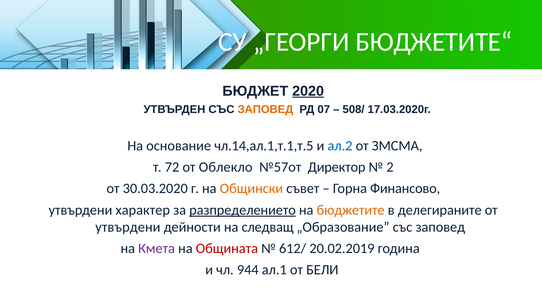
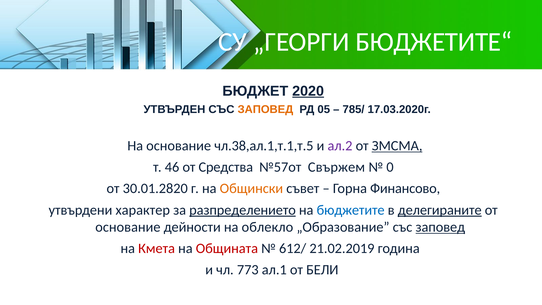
07: 07 -> 05 (324, 109)
508/: 508/ -> 785/ (354, 109)
чл.14,ал.1,т.1,т.5: чл.14,ал.1,т.1,т.5 -> чл.38,ал.1,т.1,т.5 (264, 146)
ал.2 colour: blue -> purple (340, 146)
ЗМСМА underline: none -> present (397, 146)
72: 72 -> 46 (172, 167)
Облекло: Облекло -> Средства (226, 167)
Директор: Директор -> Свържем (336, 167)
2: 2 -> 0 (390, 167)
30.03.2020: 30.03.2020 -> 30.01.2820 (155, 189)
бюджетите colour: orange -> blue (351, 210)
делегираните underline: none -> present (440, 210)
утвърдени: утвърдени -> основание (128, 227)
следващ: следващ -> облекло (267, 227)
заповед underline: none -> present (440, 227)
Кмета colour: purple -> red (157, 248)
20.02.2019: 20.02.2019 -> 21.02.2019 (342, 248)
944: 944 -> 773 (248, 270)
